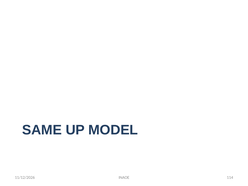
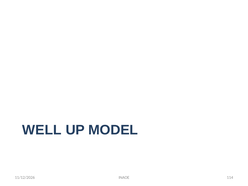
SAME: SAME -> WELL (42, 130)
